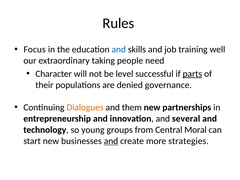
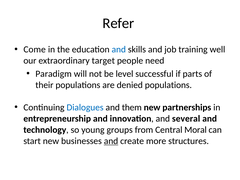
Rules: Rules -> Refer (118, 23)
Focus: Focus -> Come (35, 49)
taking: taking -> target (103, 61)
Character: Character -> Paradigm (54, 74)
parts underline: present -> none (192, 74)
denied governance: governance -> populations (168, 85)
Dialogues colour: orange -> blue (85, 107)
strategies: strategies -> structures (189, 141)
